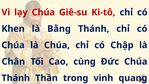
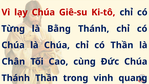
Khen: Khen -> Từng (13, 29)
có Chập: Chập -> Thần (122, 45)
